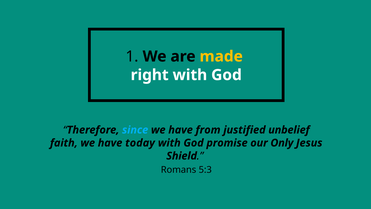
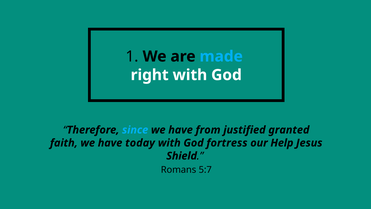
made colour: yellow -> light blue (221, 56)
unbelief: unbelief -> granted (289, 130)
promise: promise -> fortress (227, 143)
Only: Only -> Help (282, 143)
5:3: 5:3 -> 5:7 (205, 170)
